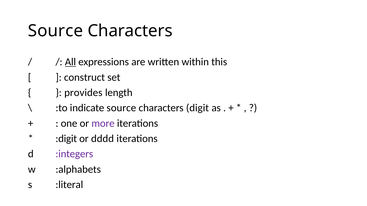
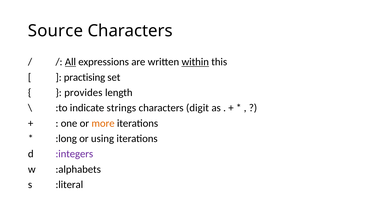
within underline: none -> present (195, 62)
construct: construct -> practising (85, 77)
indicate source: source -> strings (121, 108)
more colour: purple -> orange (103, 123)
:digit: :digit -> :long (66, 139)
dddd: dddd -> using (103, 139)
